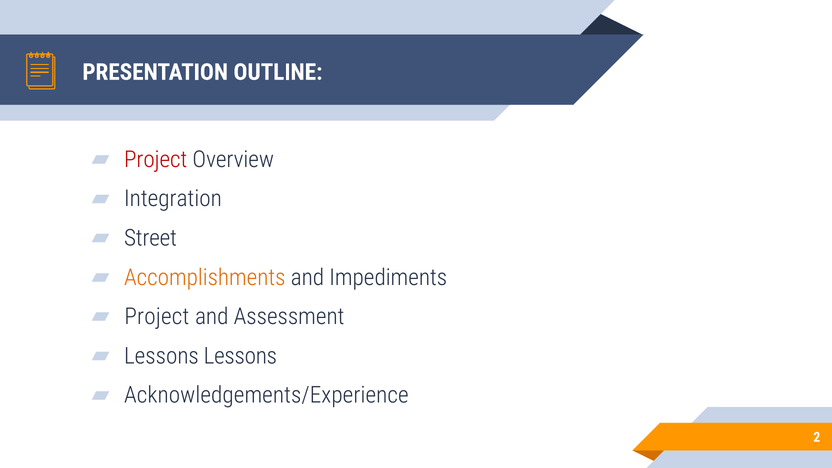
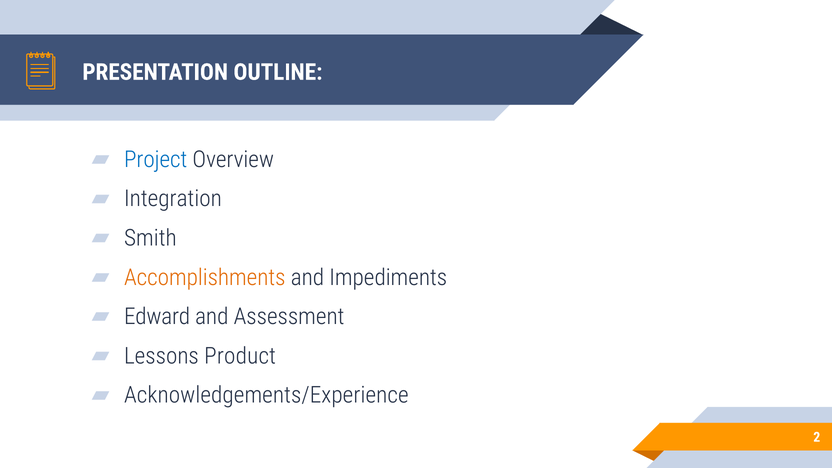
Project colour: red -> blue (156, 159)
Street: Street -> Smith (150, 238)
Project: Project -> Edward (157, 317)
Lessons Lessons: Lessons -> Product (240, 356)
